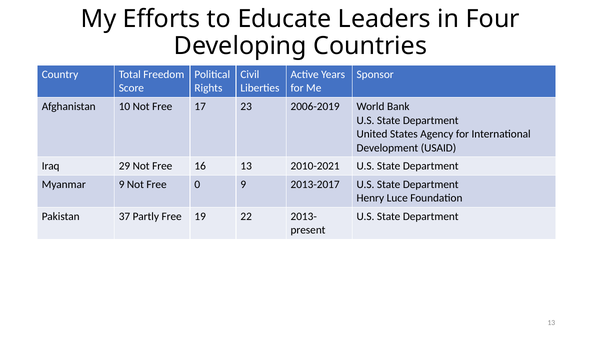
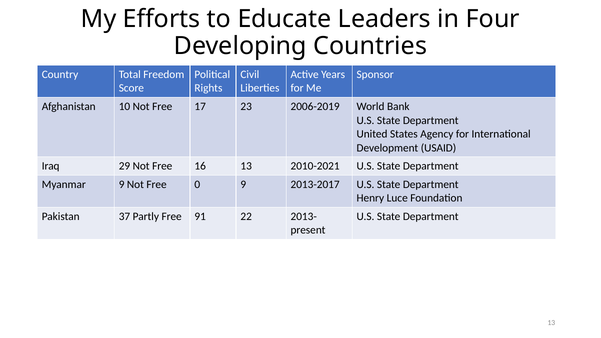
19: 19 -> 91 (200, 216)
